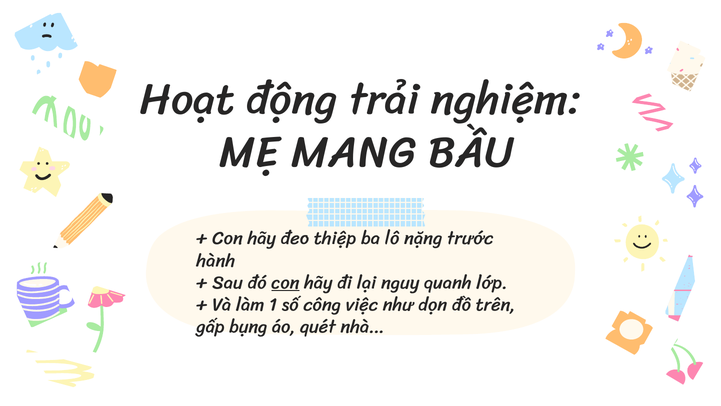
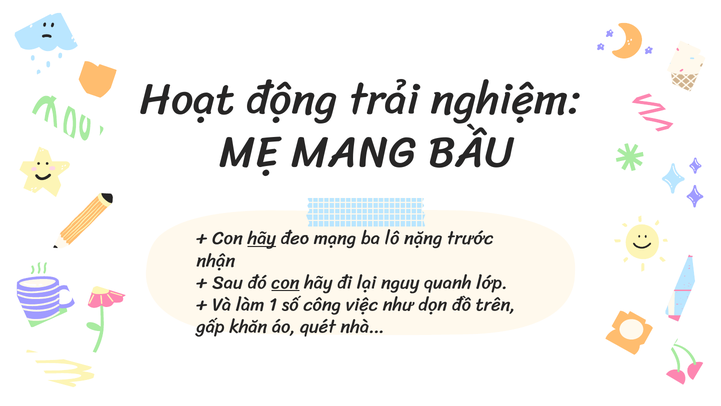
hãy underline: none -> present (262, 238)
thiệp: thiệp -> mạng (335, 238)
hành: hành -> nhận (216, 260)
bụng: bụng -> khăn (248, 326)
